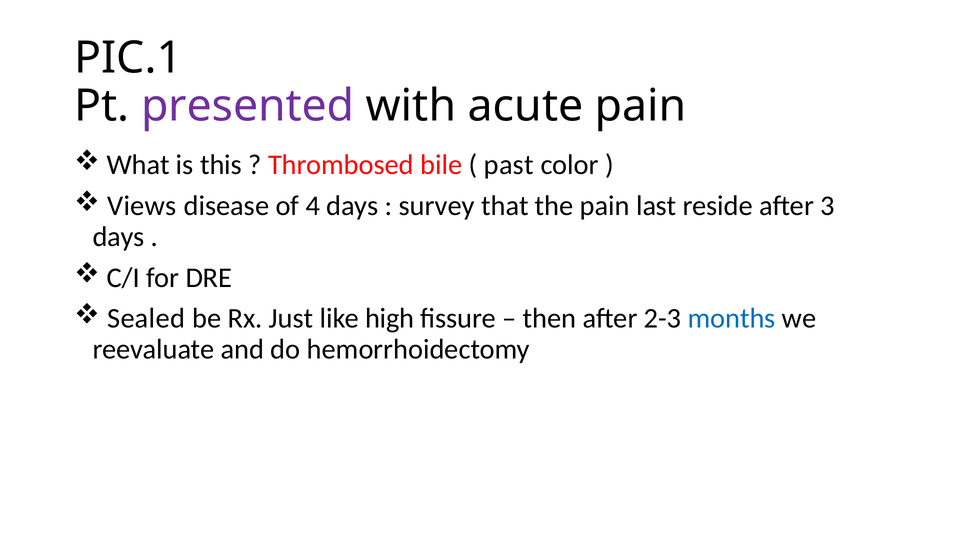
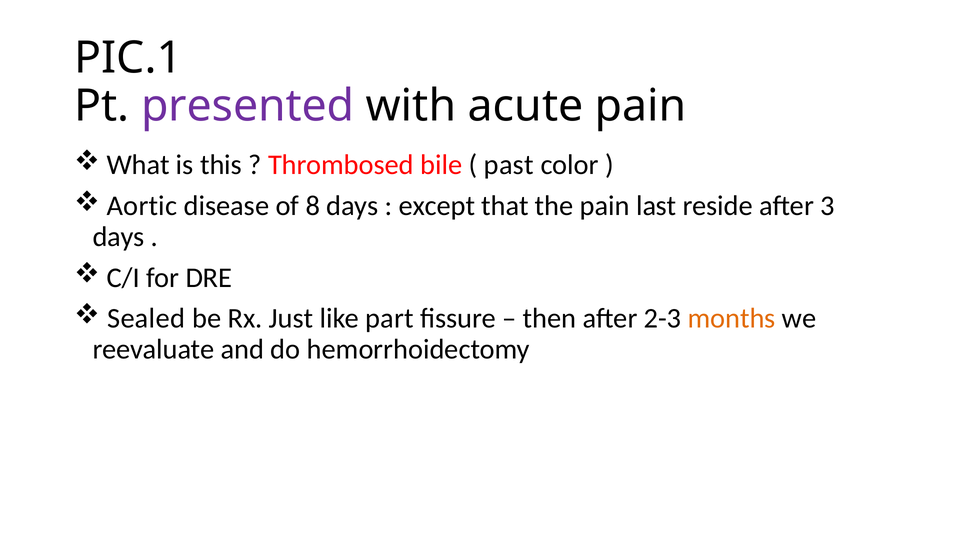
Views: Views -> Aortic (142, 206)
4: 4 -> 8 (313, 206)
survey: survey -> except (437, 206)
high: high -> part (389, 318)
months colour: blue -> orange (732, 318)
